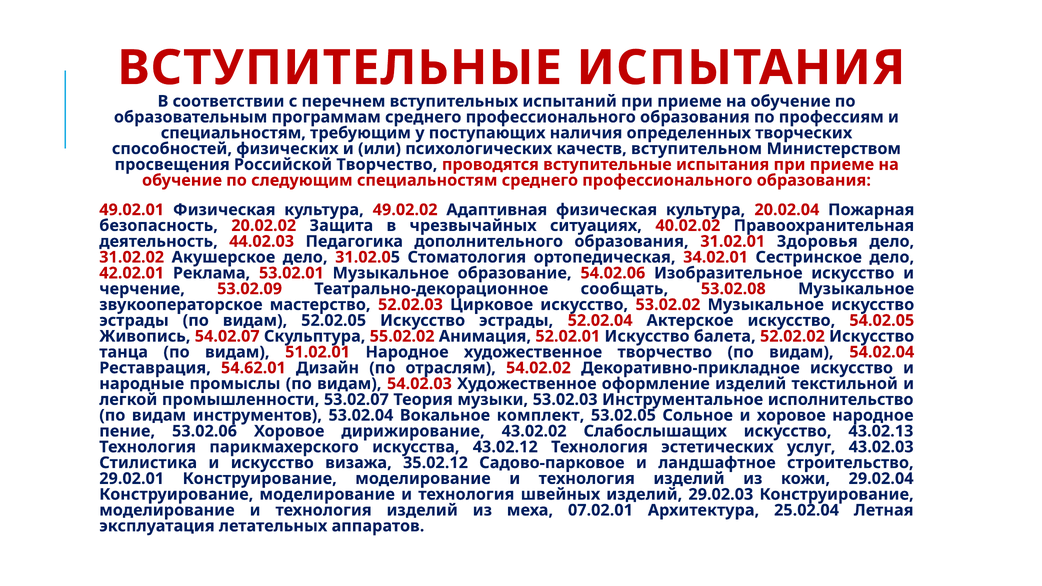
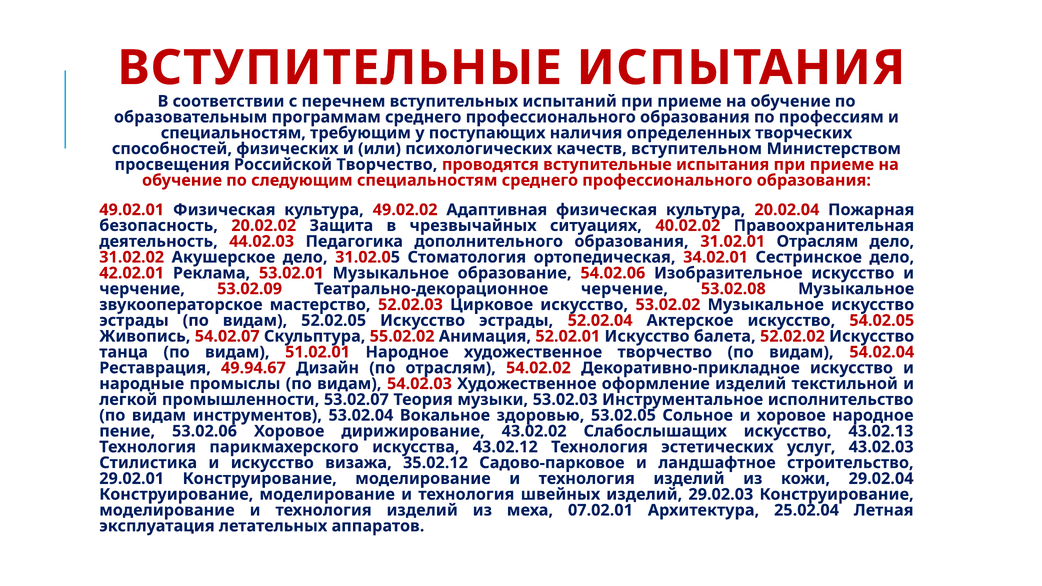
31.02.01 Здоровья: Здоровья -> Отраслям (817, 241)
Театрально-декорационное сообщать: сообщать -> черчение (624, 289)
54.62.01: 54.62.01 -> 49.94.67 (253, 368)
комплект: комплект -> здоровью (541, 415)
